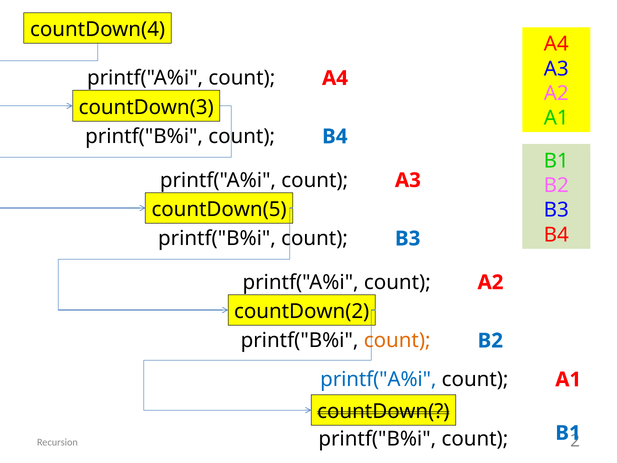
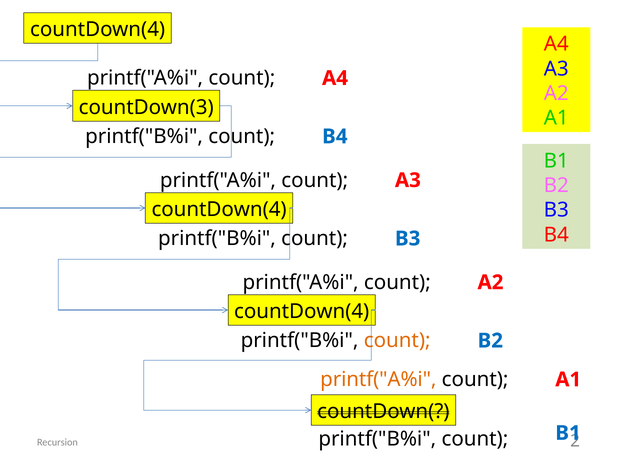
countDown(5: countDown(5 -> countDown(4 (219, 209)
countDown(2: countDown(2 -> countDown(4 (302, 311)
printf("A%i colour: blue -> orange (378, 379)
